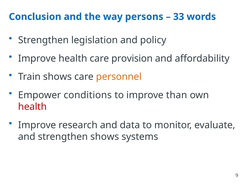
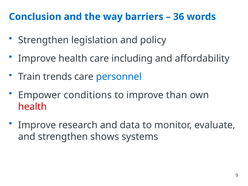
persons: persons -> barriers (144, 17)
33: 33 -> 36 (179, 17)
provision: provision -> including (132, 58)
Train shows: shows -> trends (57, 77)
personnel colour: orange -> blue (119, 77)
